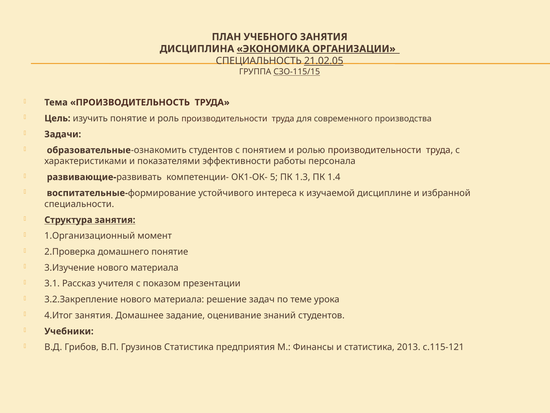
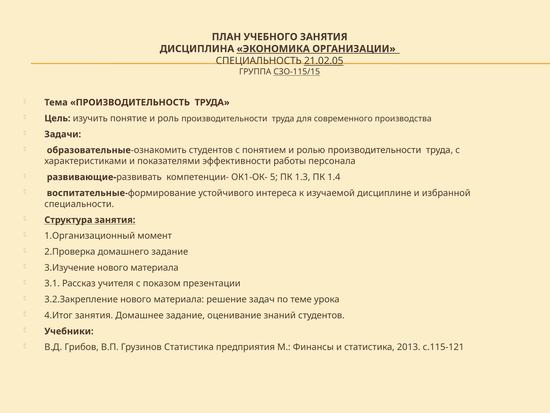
домашнего понятие: понятие -> задание (170, 251)
